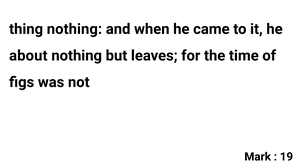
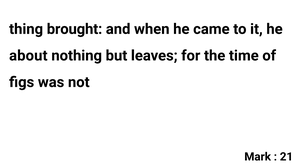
thing nothing: nothing -> brought (75, 29)
19: 19 -> 21 (286, 157)
